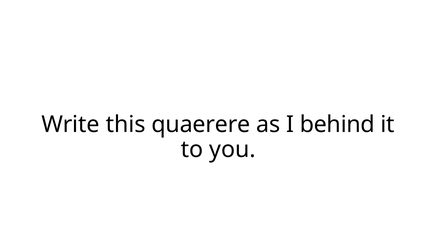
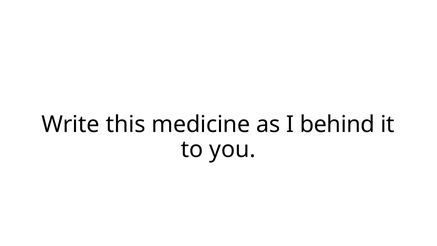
quaerere: quaerere -> medicine (201, 124)
